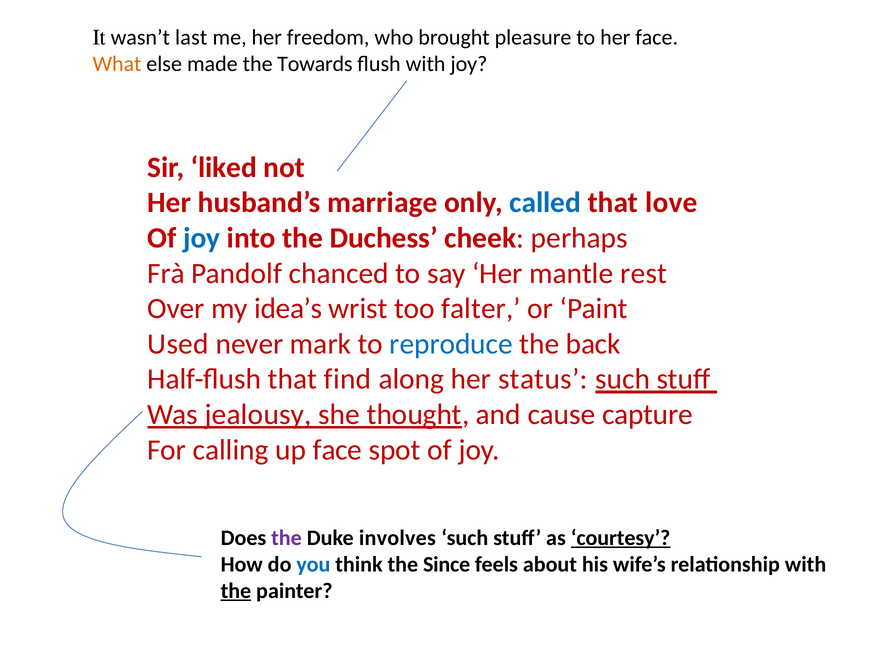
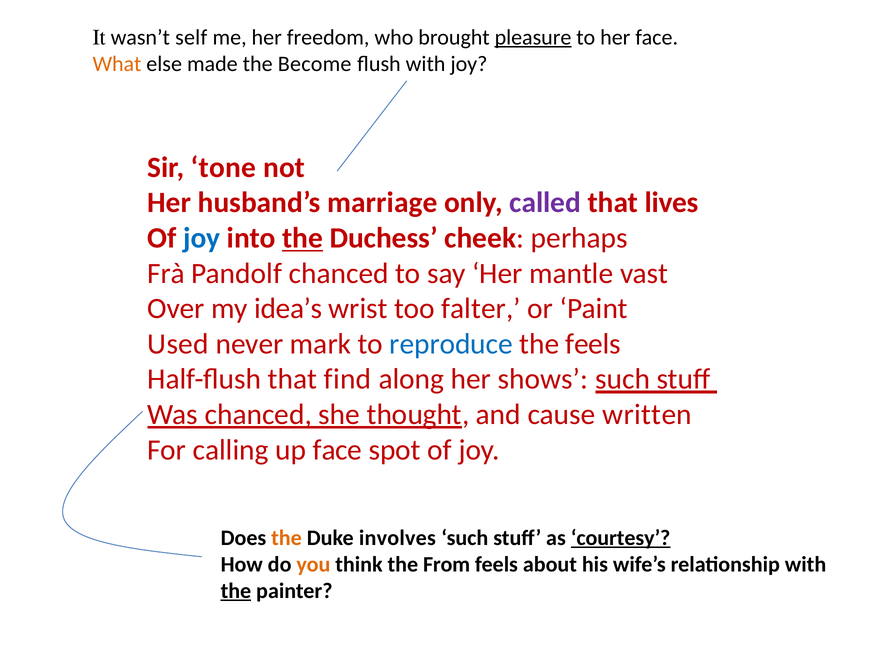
last: last -> self (191, 37)
pleasure underline: none -> present (533, 37)
Towards: Towards -> Become (315, 64)
liked: liked -> tone (224, 168)
called colour: blue -> purple (545, 203)
love: love -> lives (672, 203)
the underline: none -> present (302, 238)
rest: rest -> vast (644, 273)
the back: back -> feels (593, 344)
status: status -> shows (543, 379)
Was jealousy: jealousy -> chanced (258, 415)
capture: capture -> written (647, 415)
the colour: purple -> orange (287, 538)
you colour: blue -> orange (313, 564)
Since: Since -> From (447, 564)
